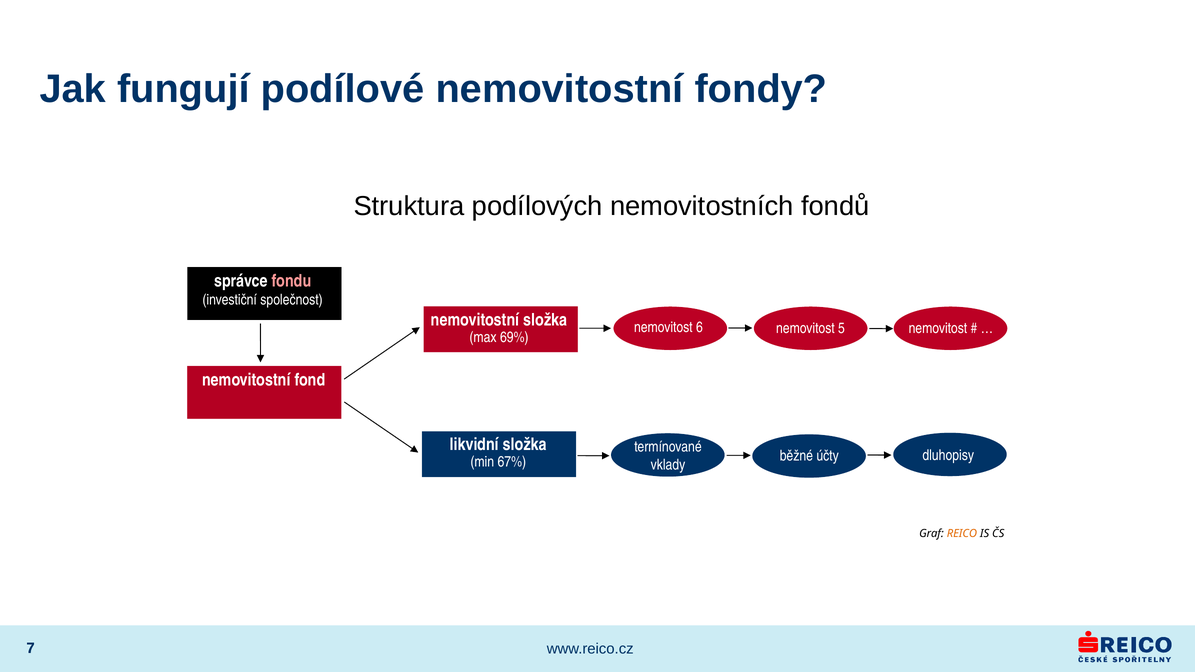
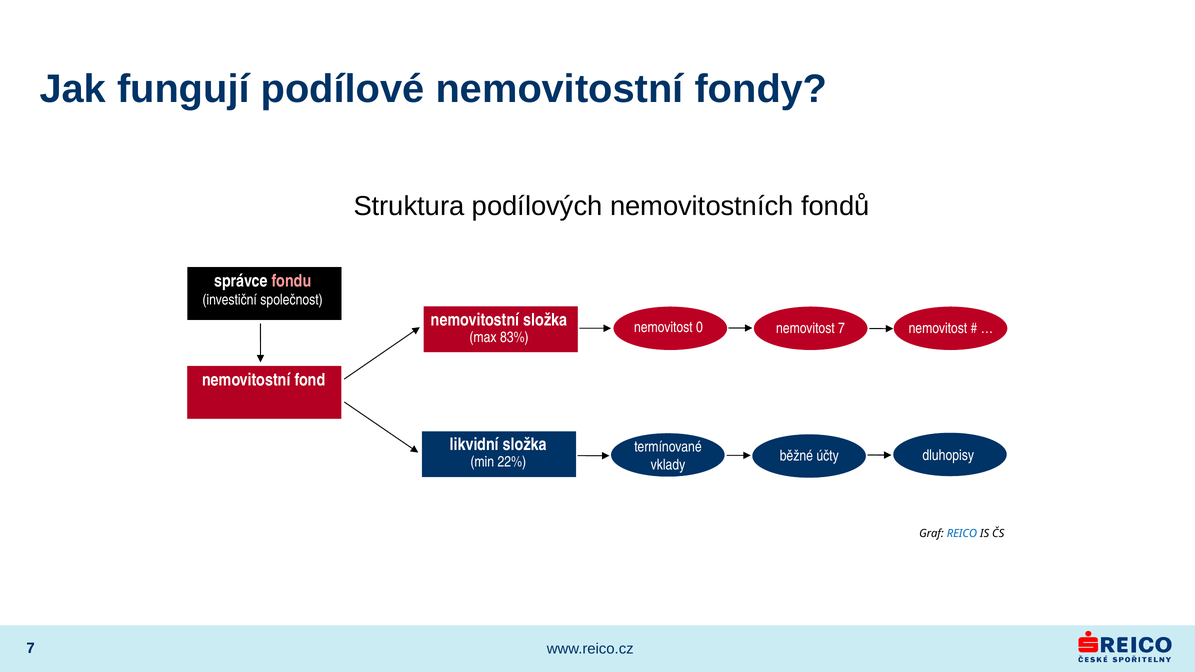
6: 6 -> 0 (699, 327)
nemovitost 5: 5 -> 7 (841, 328)
69%: 69% -> 83% (514, 338)
67%: 67% -> 22% (512, 462)
REICO colour: orange -> blue (962, 534)
